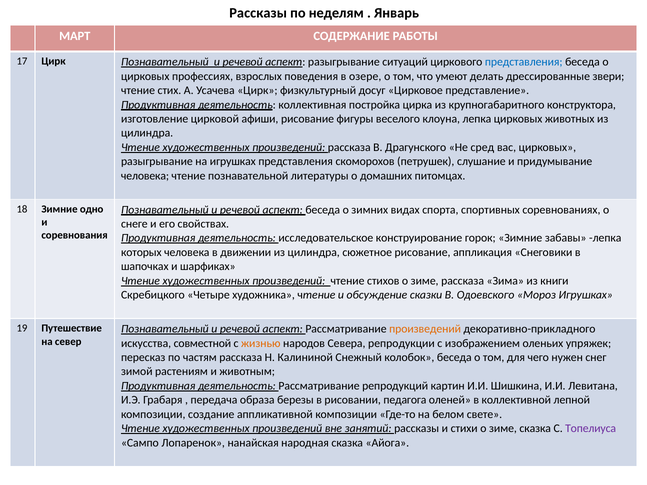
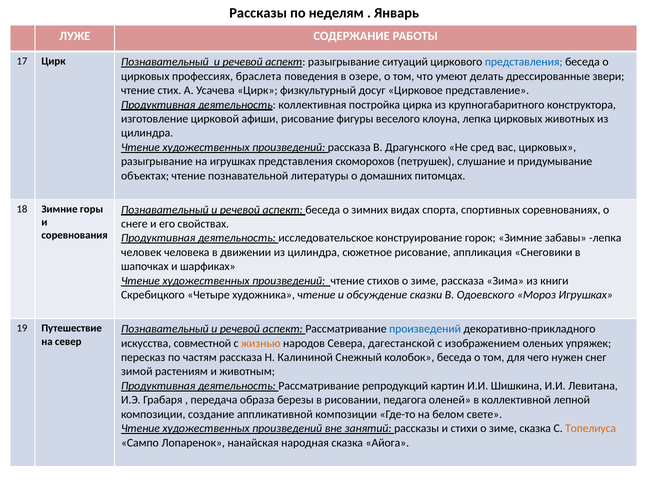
МАРТ: МАРТ -> ЛУЖЕ (75, 36)
взрослых: взрослых -> браслета (259, 76)
человека: человека -> объектах (145, 176)
одно: одно -> горы (92, 209)
которых: которых -> человек (141, 252)
произведений colour: orange -> blue (425, 329)
репродукции: репродукции -> дагестанской (401, 343)
Топелиуса colour: purple -> orange (591, 429)
